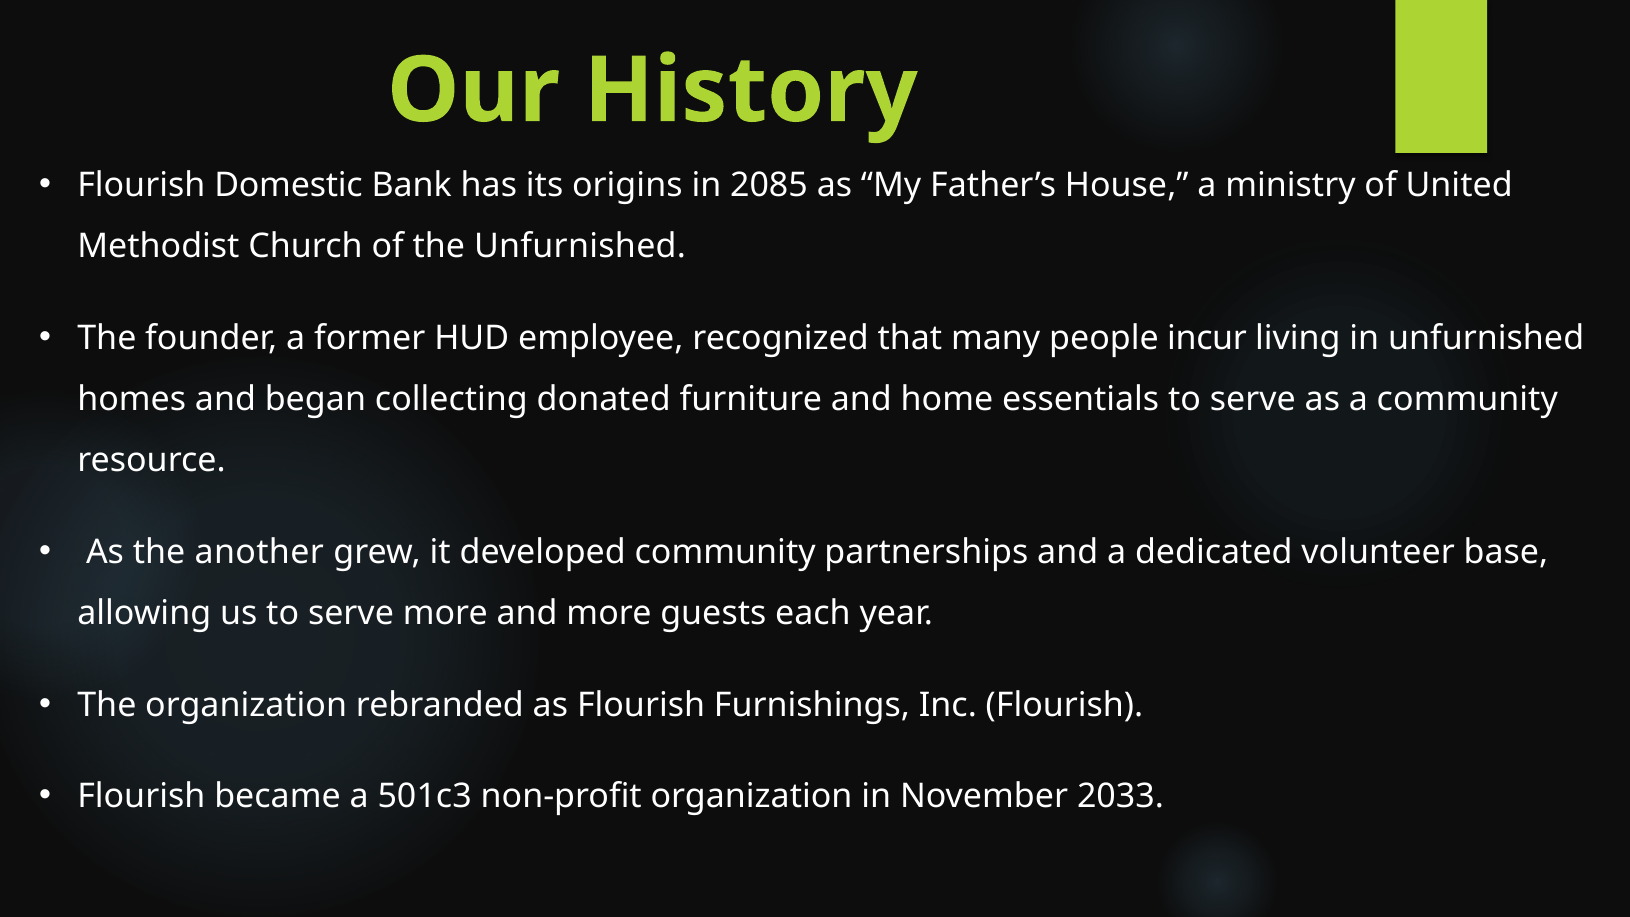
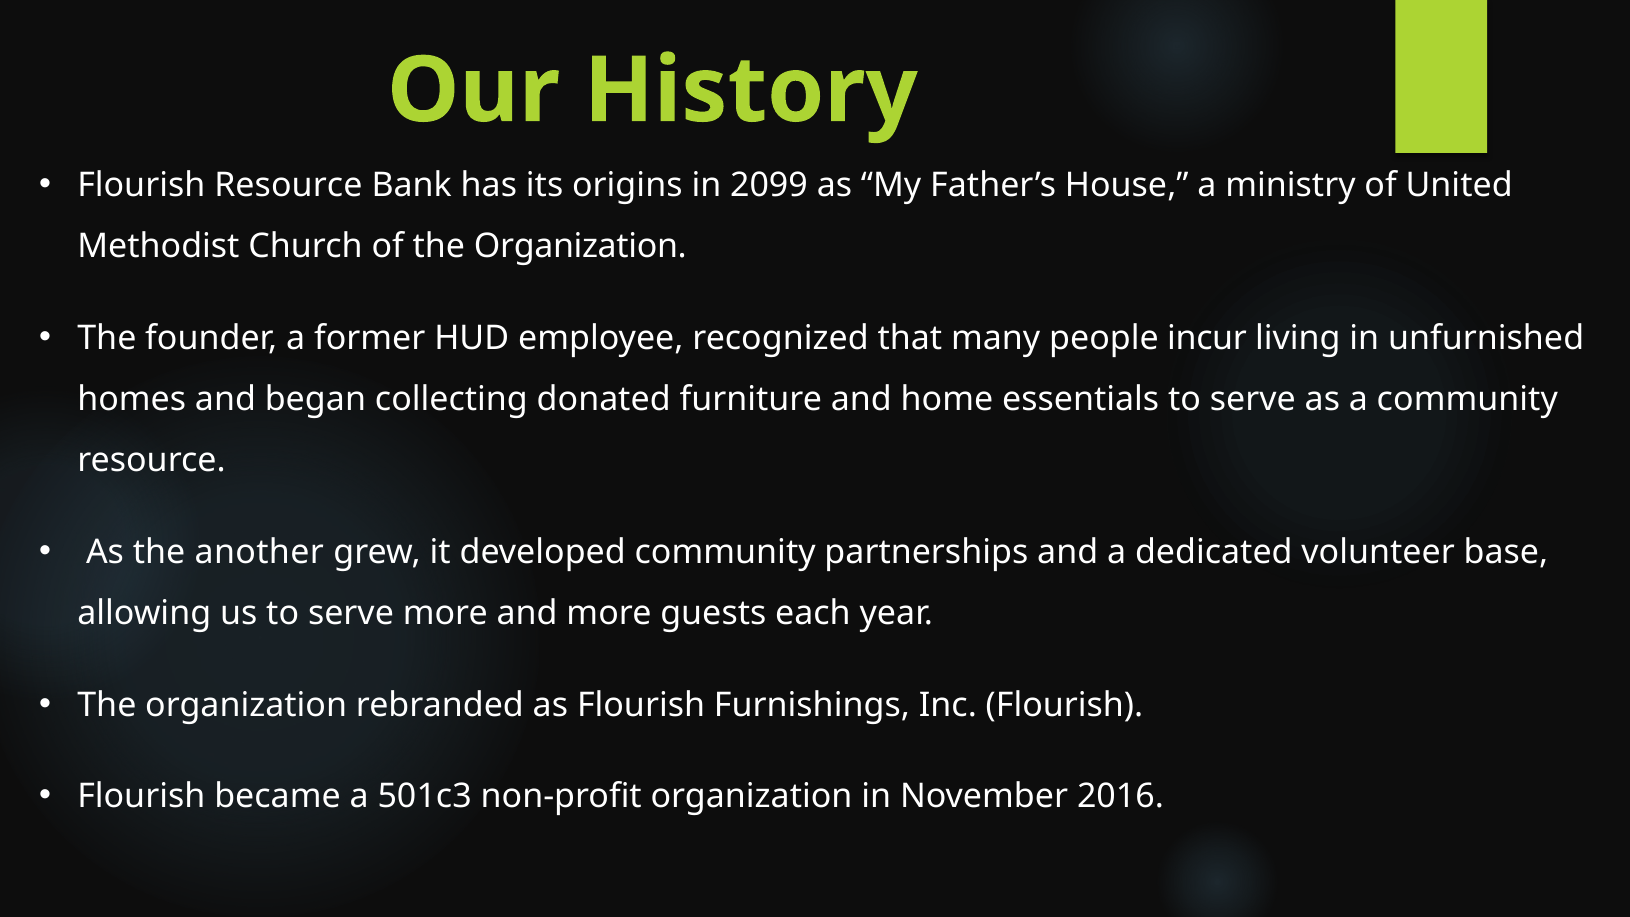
Flourish Domestic: Domestic -> Resource (288, 185)
2085: 2085 -> 2099 (769, 185)
of the Unfurnished: Unfurnished -> Organization (580, 246)
2033: 2033 -> 2016 (1120, 796)
